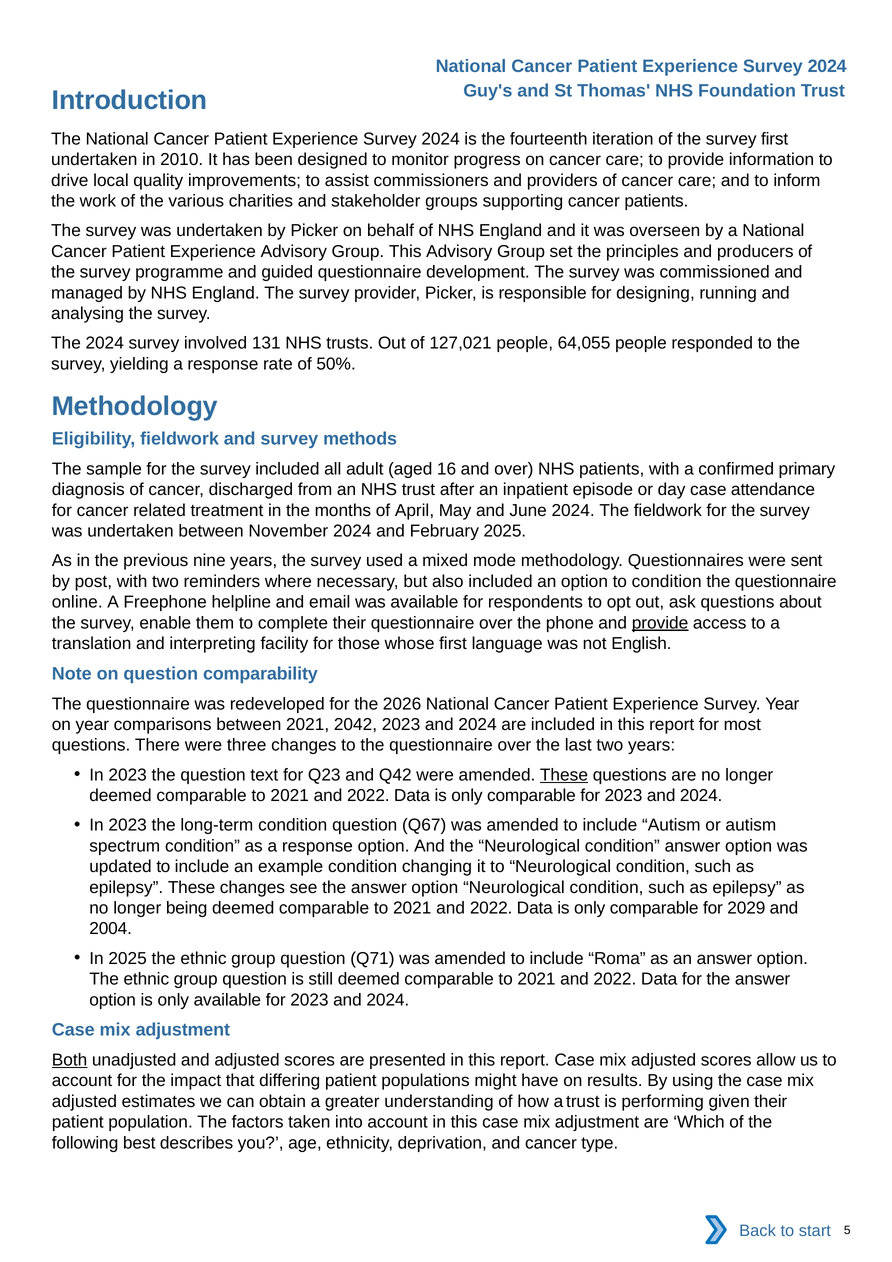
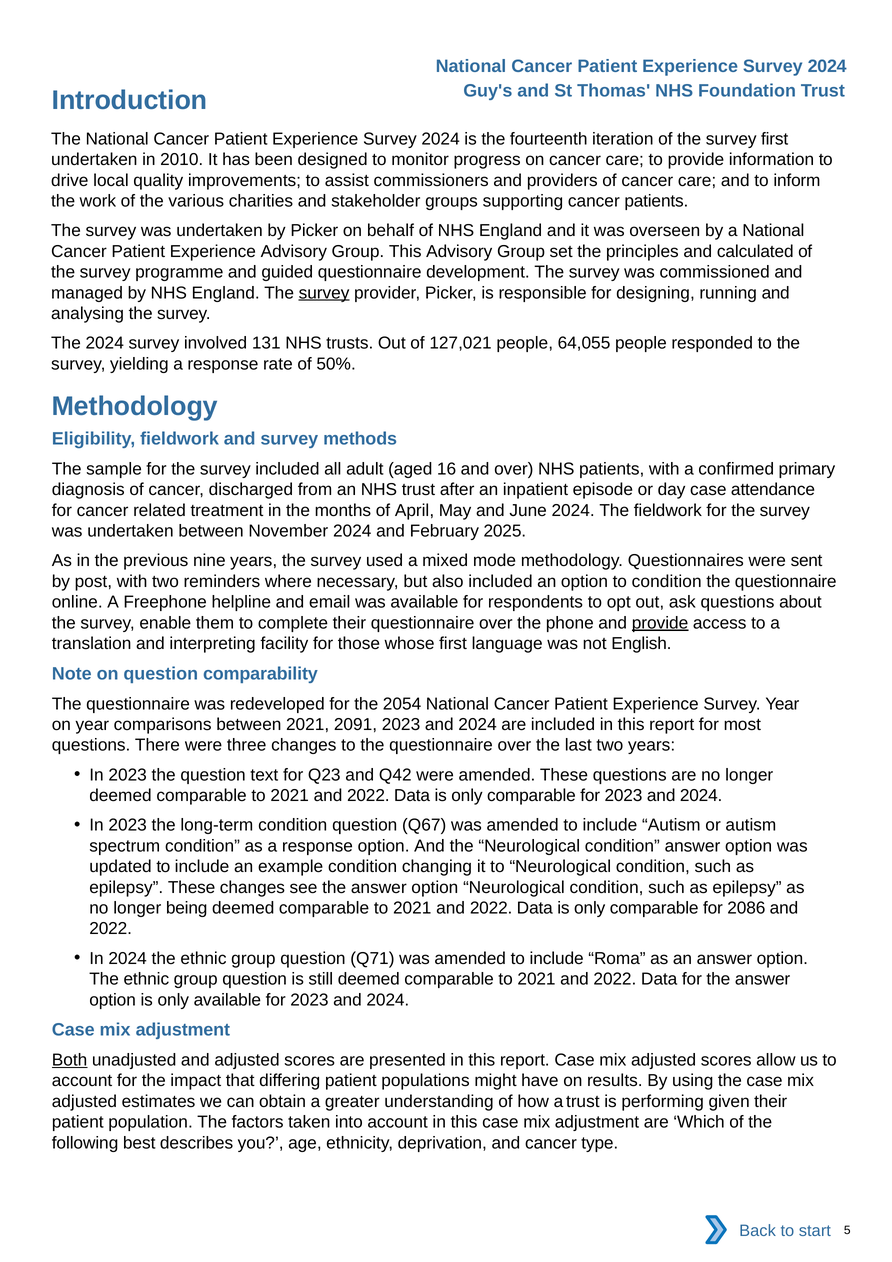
producers: producers -> calculated (755, 251)
survey underline: none -> present (324, 293)
2026: 2026 -> 2054 (402, 704)
2042: 2042 -> 2091 (355, 725)
These underline: present -> none (564, 775)
2029: 2029 -> 2086 (746, 908)
2004: 2004 -> 2022 (111, 929)
In 2025: 2025 -> 2024 (128, 959)
